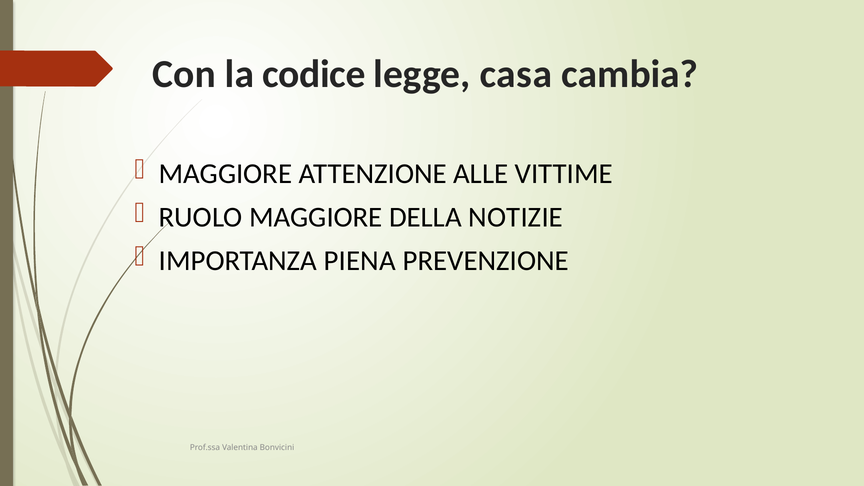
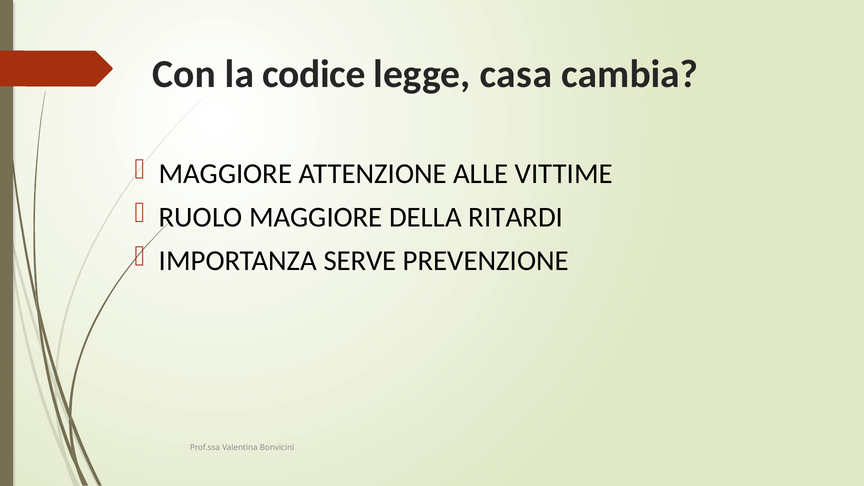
NOTIZIE: NOTIZIE -> RITARDI (516, 217)
PIENA: PIENA -> SERVE (360, 261)
